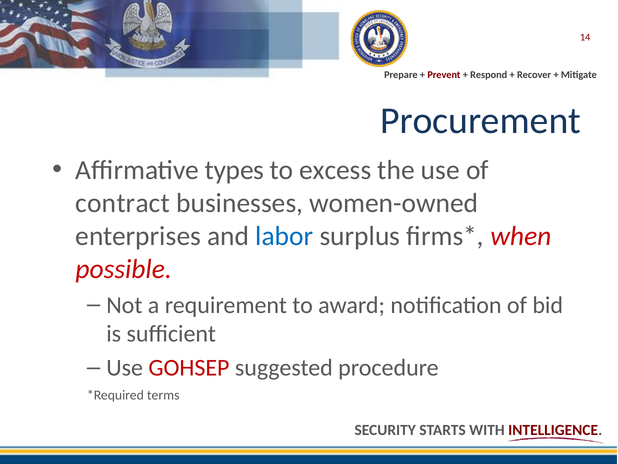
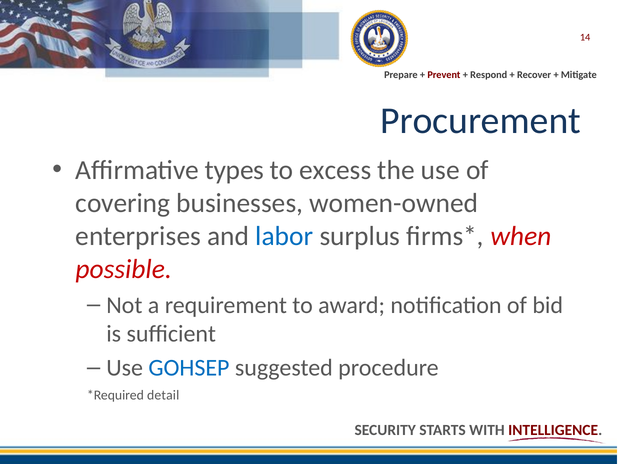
contract: contract -> covering (123, 203)
GOHSEP colour: red -> blue (189, 368)
terms: terms -> detail (163, 395)
